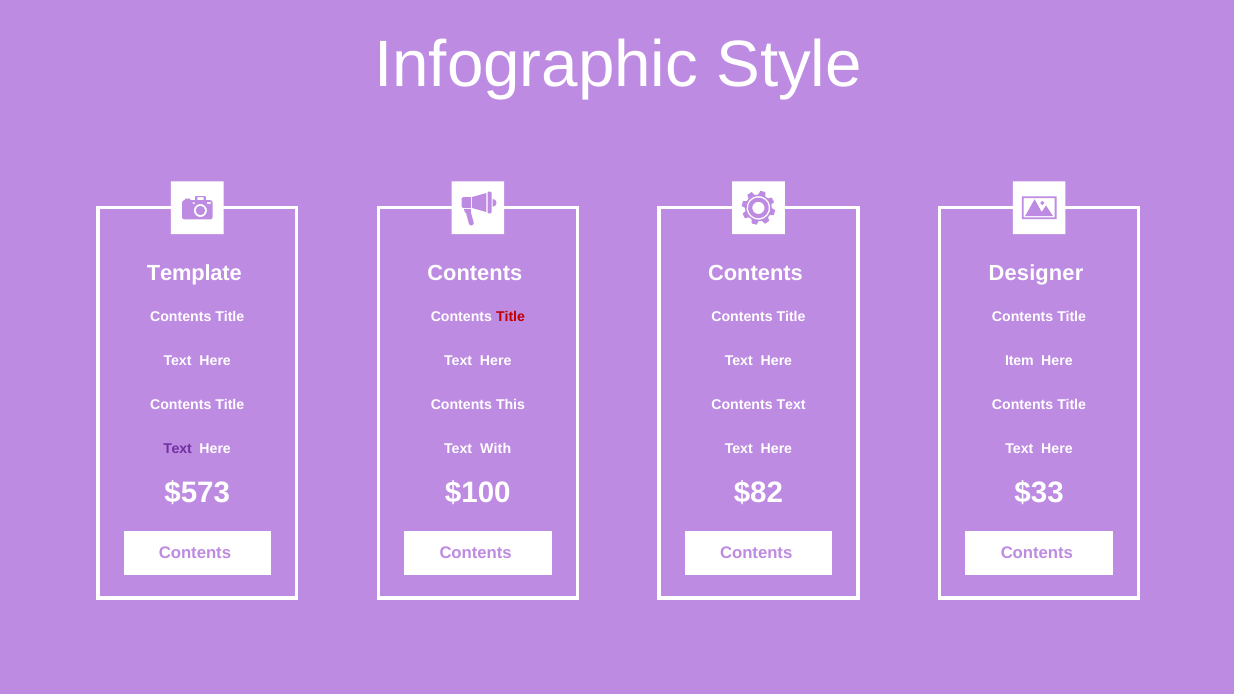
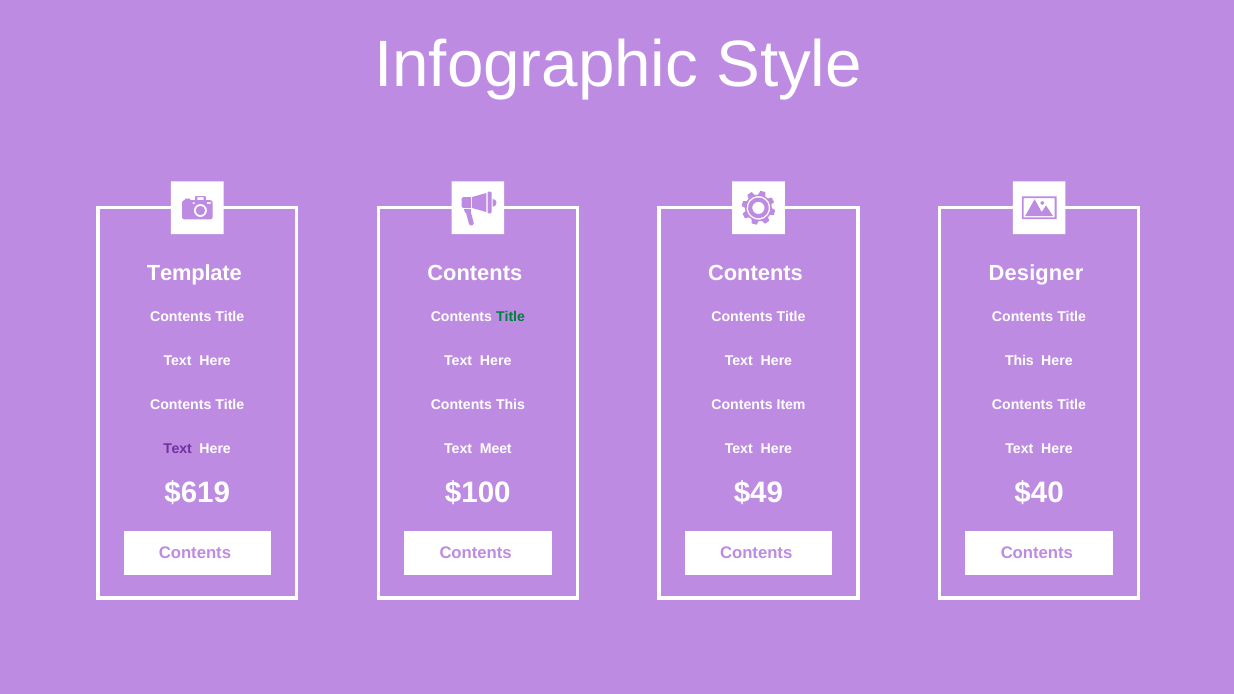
Title colour: red -> green (510, 317)
Item: Item -> This (1019, 361)
Contents Text: Text -> Item (791, 405)
With: With -> Meet (496, 449)
$573: $573 -> $619 (197, 493)
$82: $82 -> $49 (758, 493)
$33: $33 -> $40 (1039, 493)
